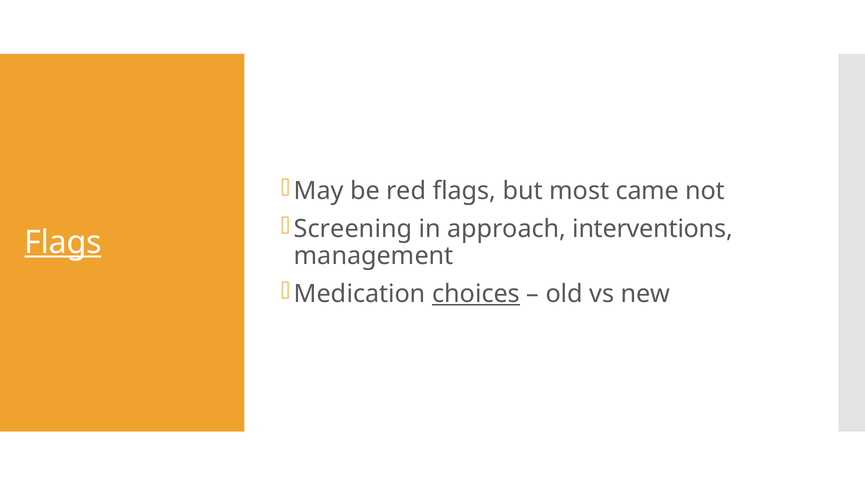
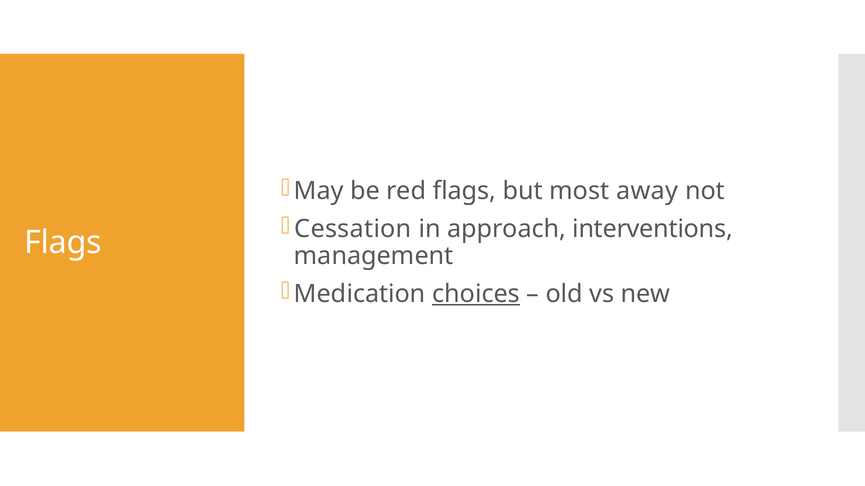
came: came -> away (647, 191)
Screening: Screening -> Cessation (353, 229)
Flags underline: present -> none (63, 243)
